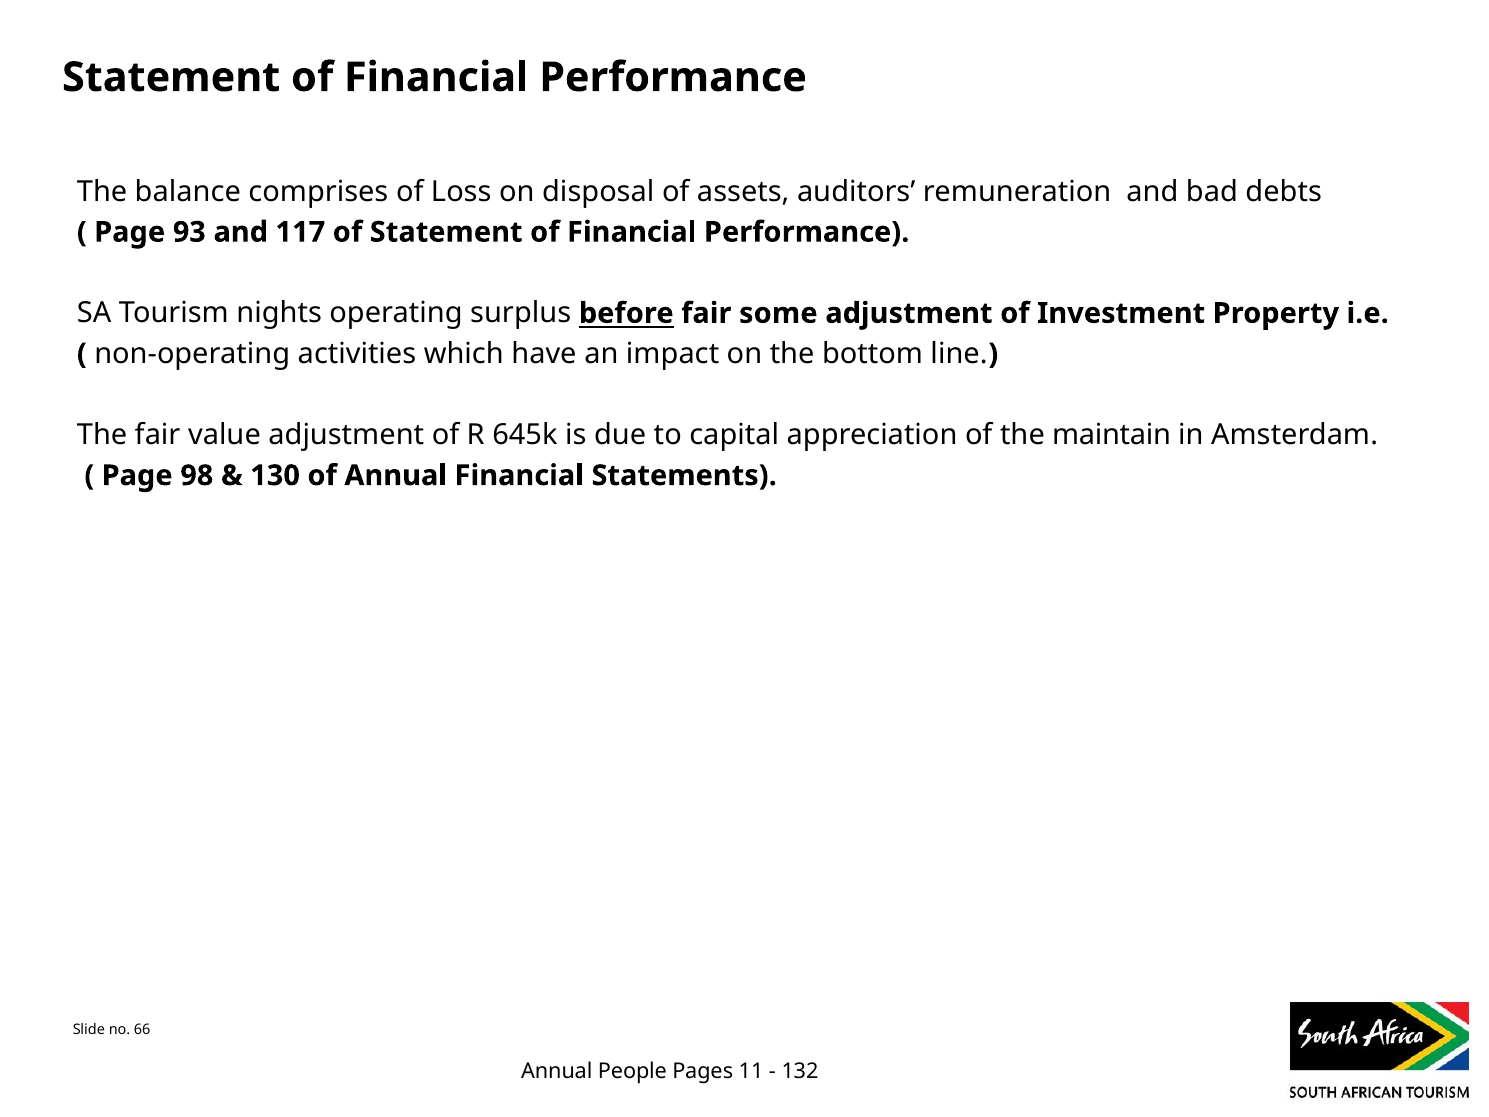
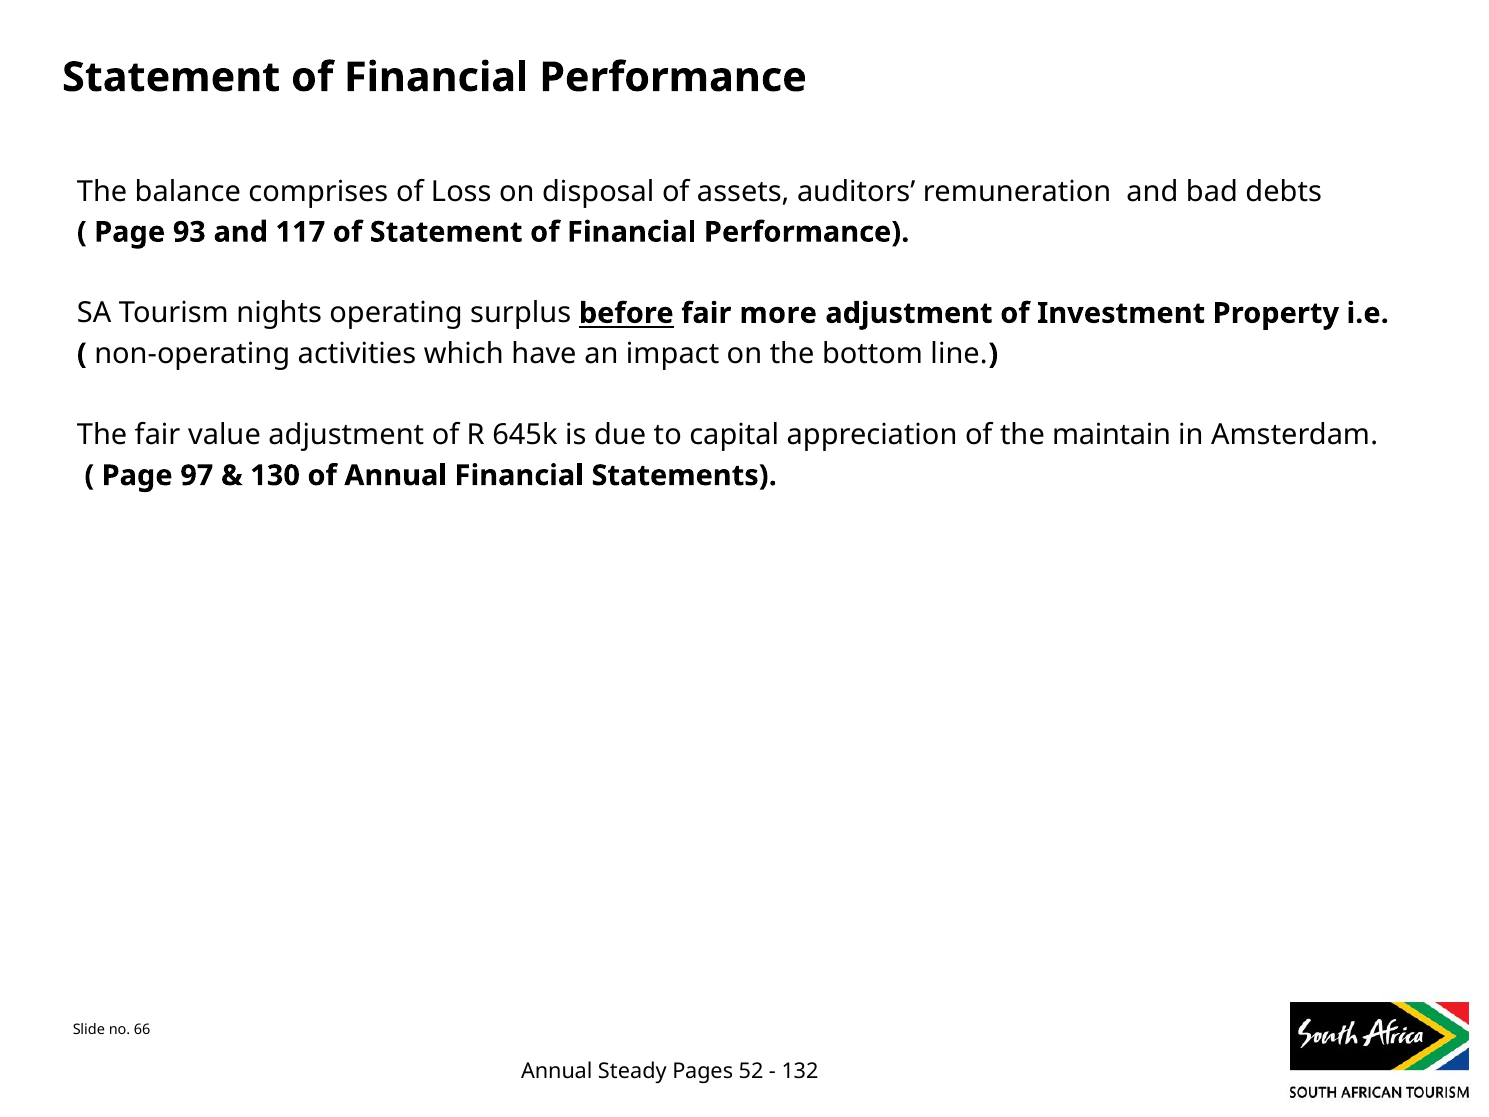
some: some -> more (778, 313)
98: 98 -> 97 (197, 475)
People: People -> Steady (632, 1071)
11: 11 -> 52 (751, 1071)
